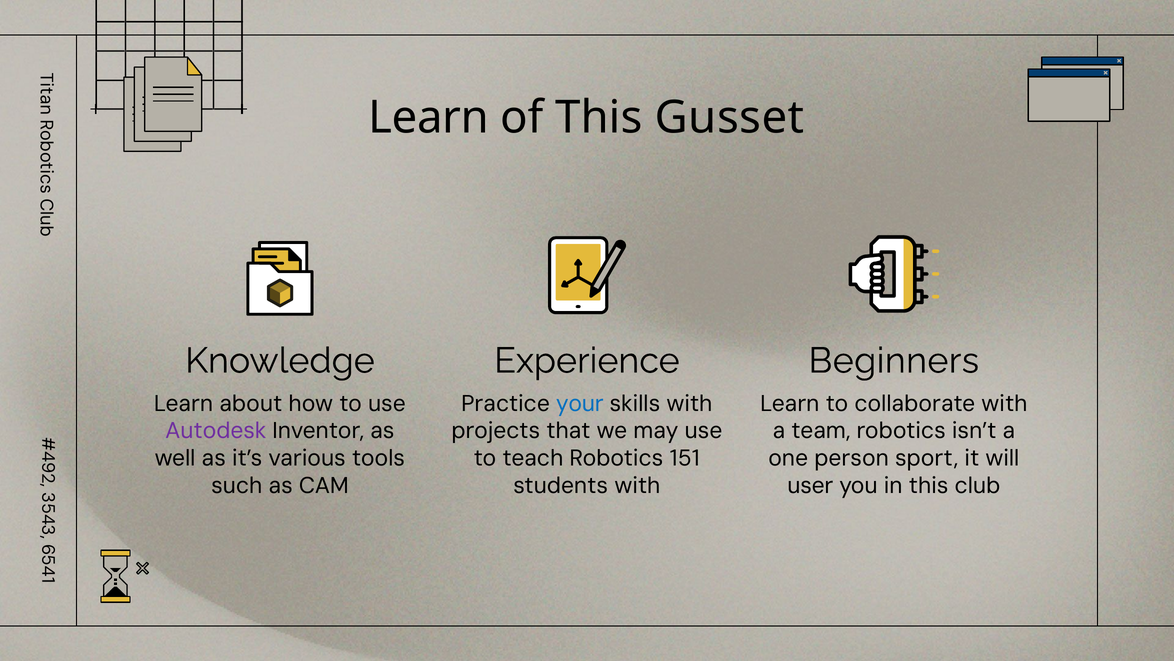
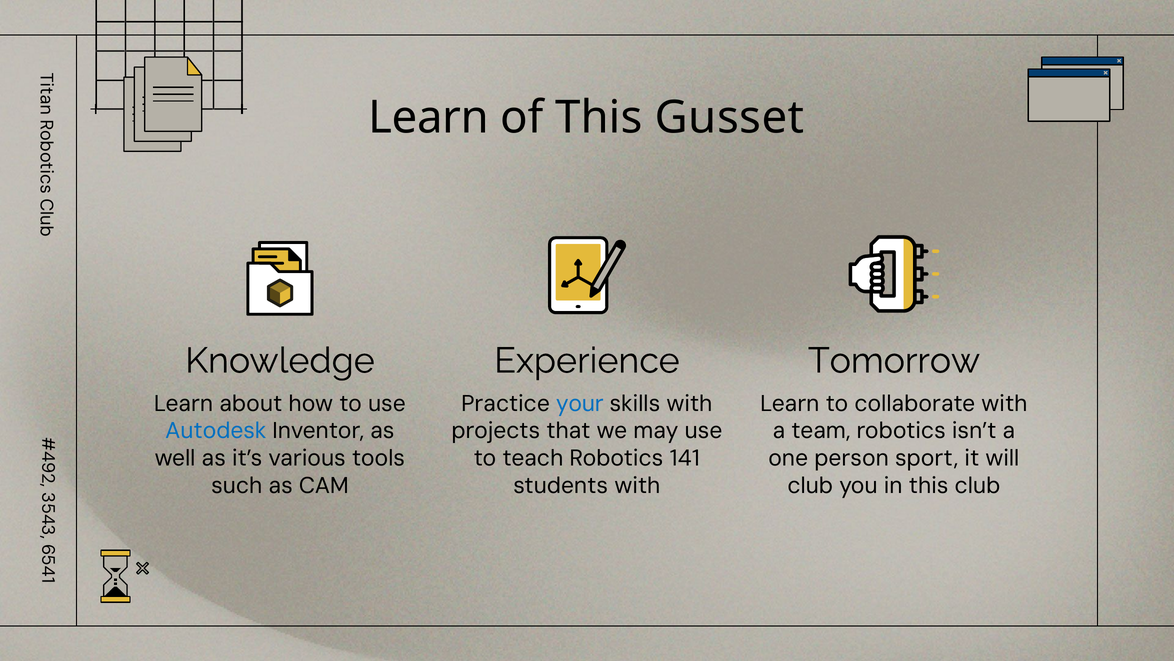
Beginners: Beginners -> Tomorrow (894, 360)
Autodesk colour: purple -> blue (216, 431)
151: 151 -> 141 (685, 458)
user: user -> club (810, 485)
